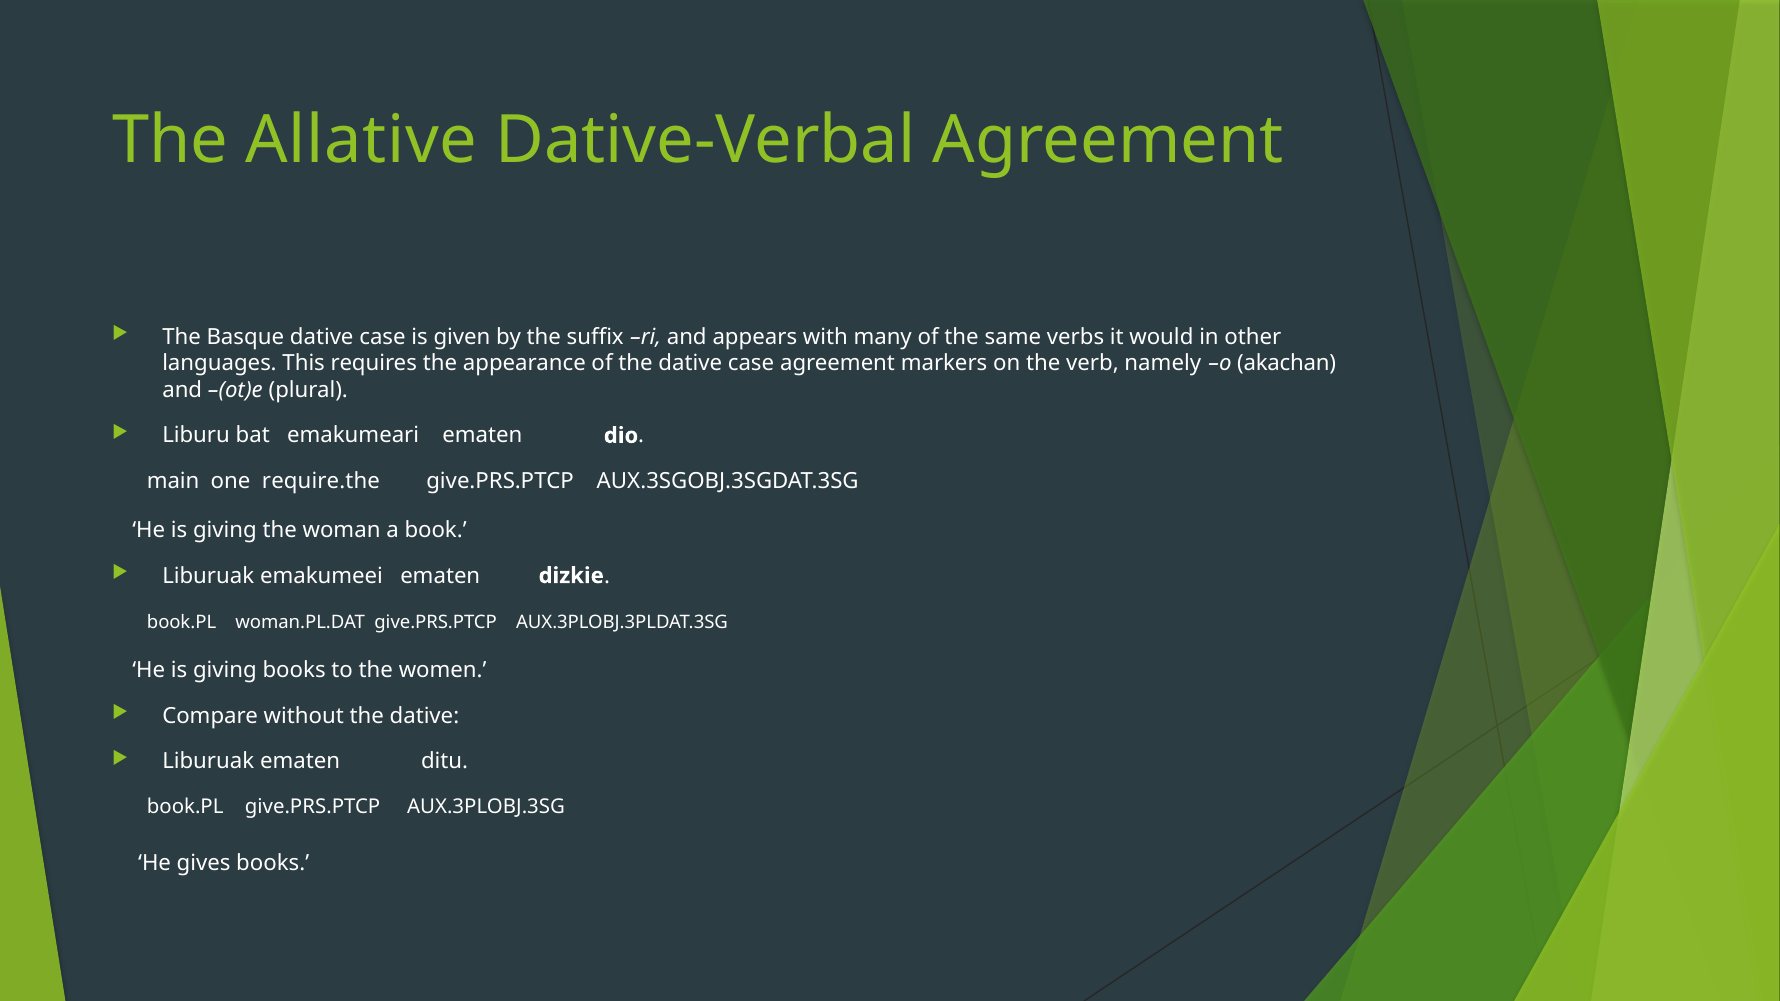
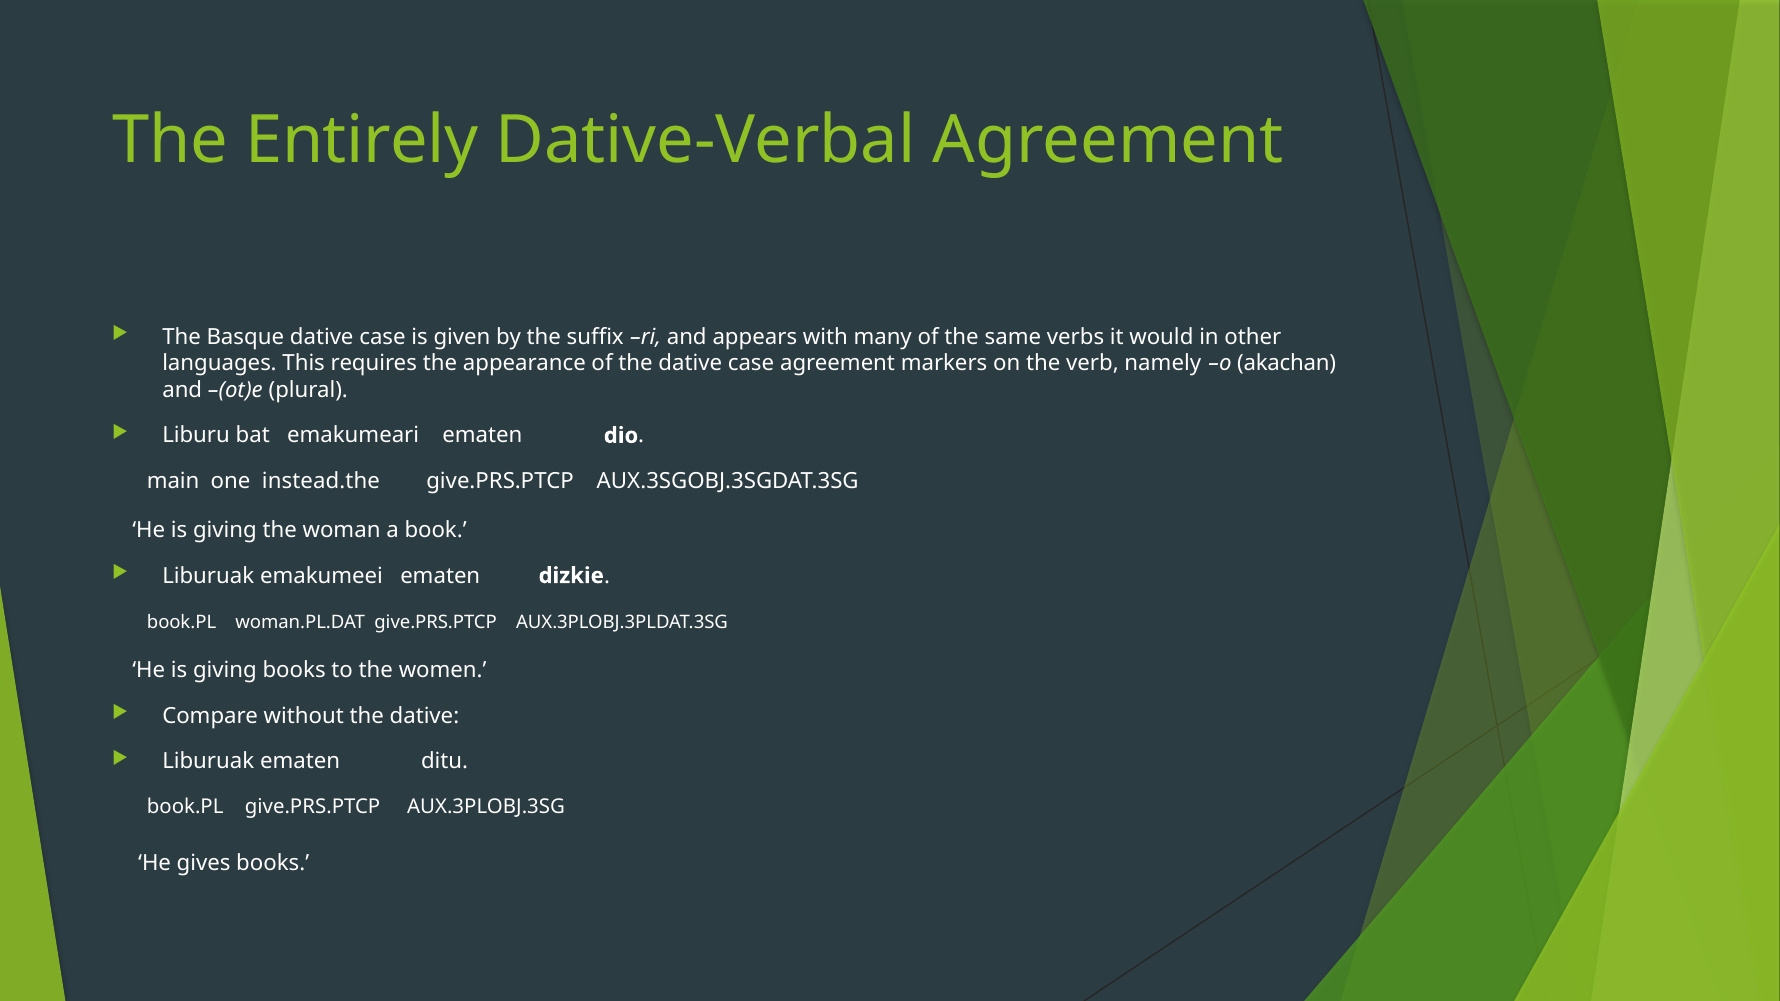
Allative: Allative -> Entirely (362, 140)
require.the: require.the -> instead.the (321, 481)
